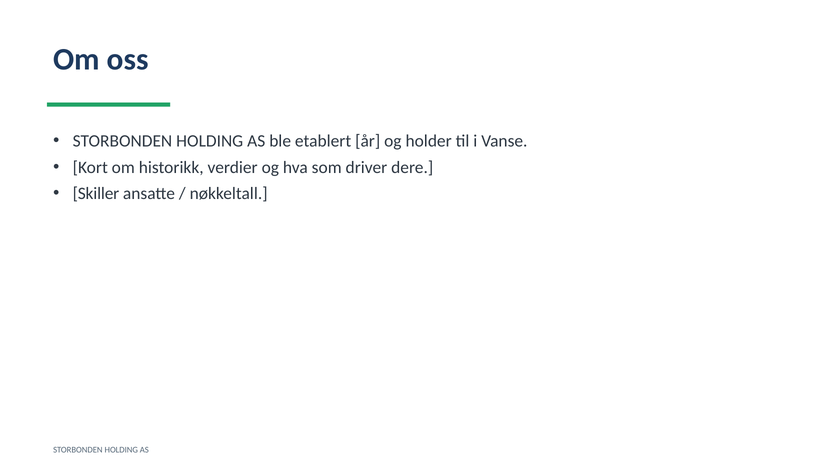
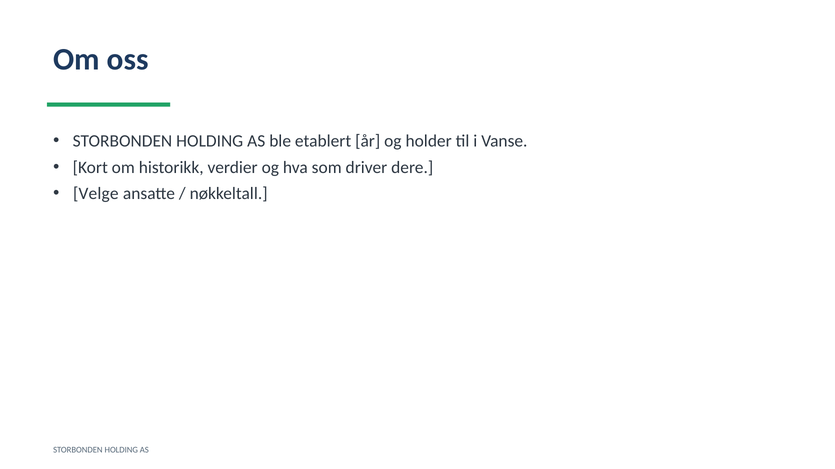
Skiller: Skiller -> Velge (96, 194)
